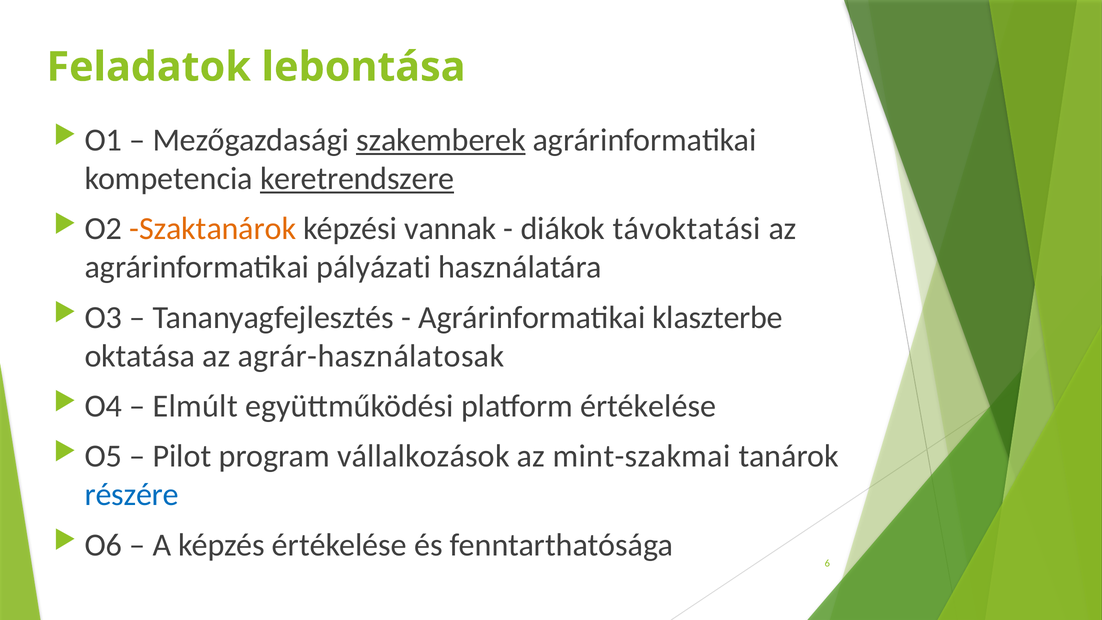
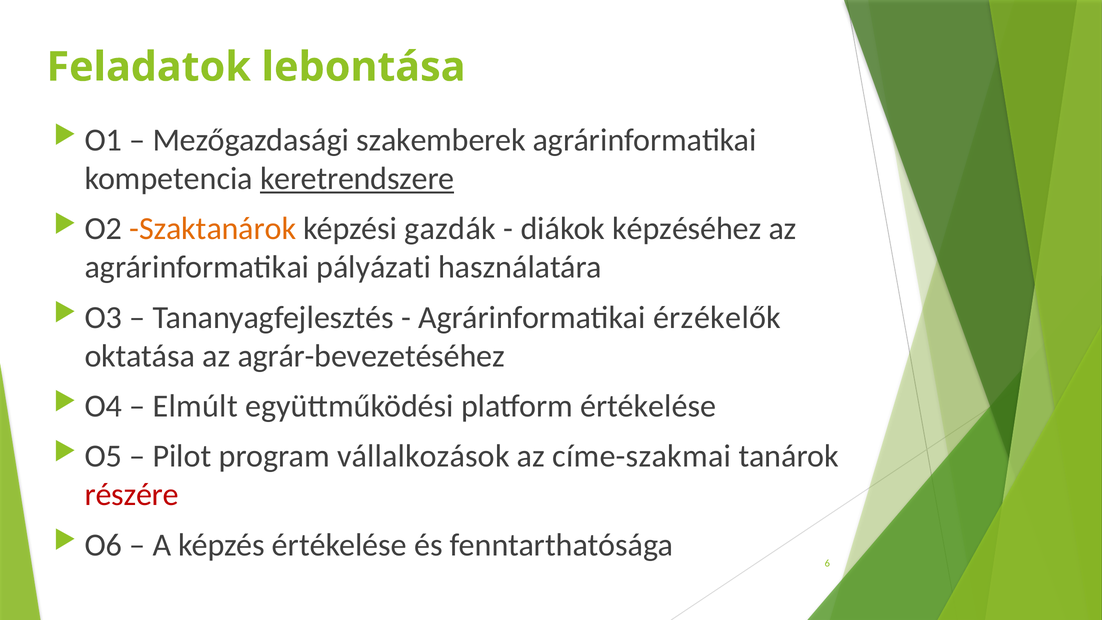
szakemberek underline: present -> none (441, 140)
vannak: vannak -> gazdák (450, 229)
távoktatási: távoktatási -> képzéséhez (687, 229)
klaszterbe: klaszterbe -> érzékelők (717, 317)
agrár-használatosak: agrár-használatosak -> agrár-bevezetéséhez (371, 356)
mint-szakmai: mint-szakmai -> címe-szakmai (642, 456)
részére colour: blue -> red (132, 495)
